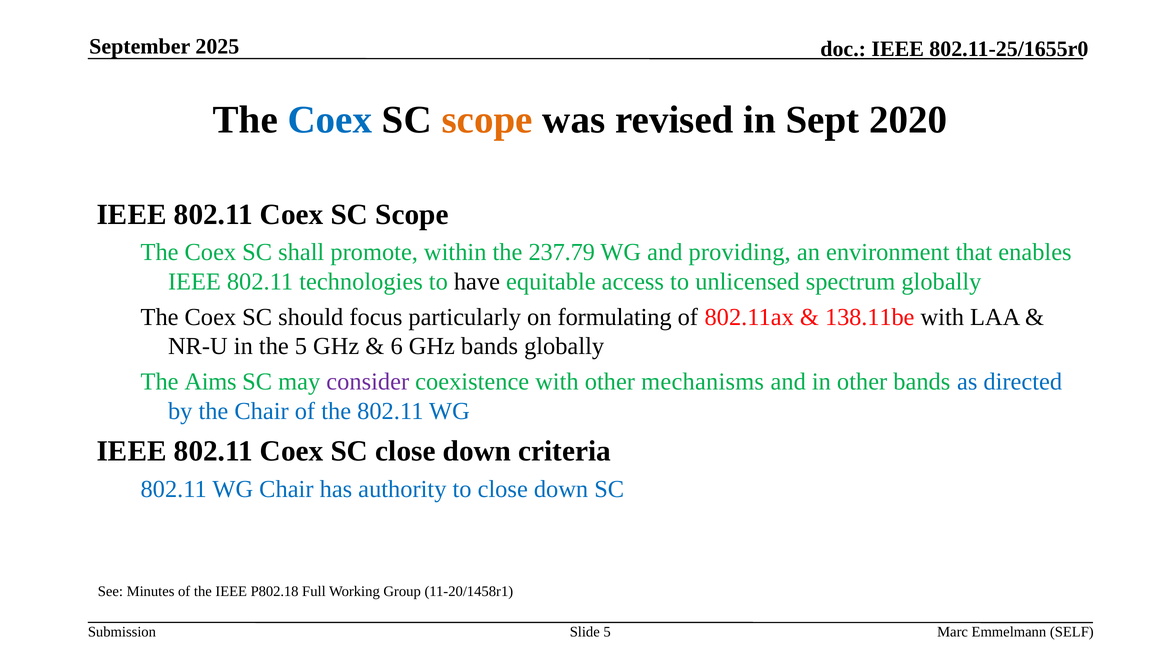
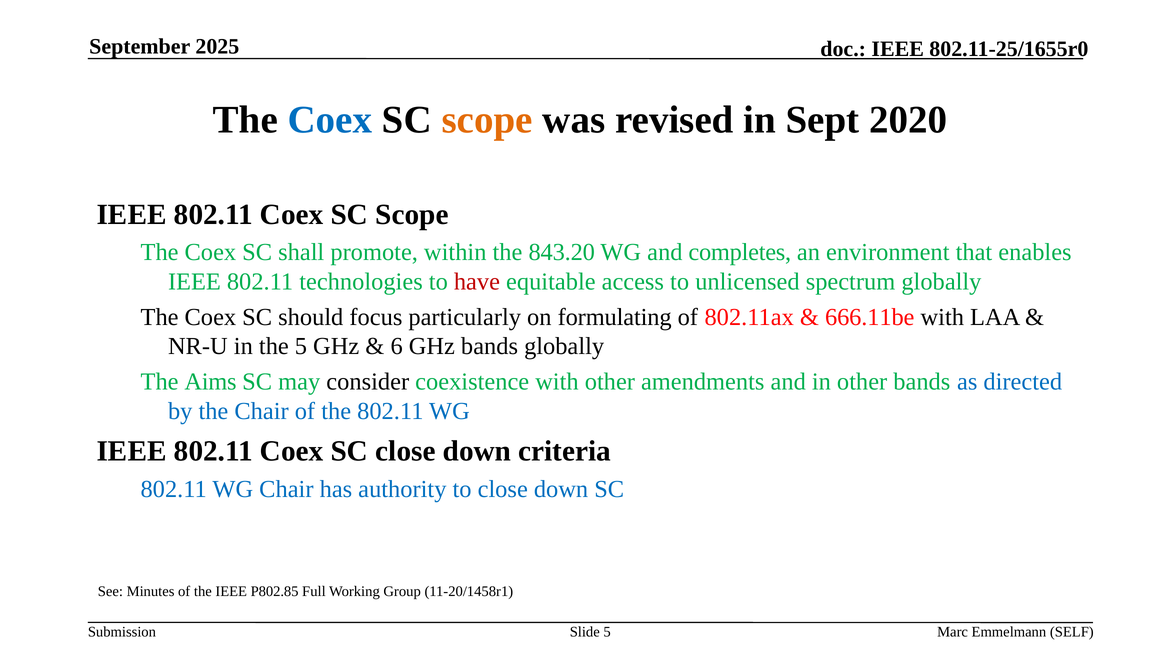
237.79: 237.79 -> 843.20 (562, 252)
providing: providing -> completes (740, 252)
have colour: black -> red (477, 282)
138.11be: 138.11be -> 666.11be (870, 317)
consider colour: purple -> black (368, 382)
mechanisms: mechanisms -> amendments (703, 382)
P802.18: P802.18 -> P802.85 (275, 591)
